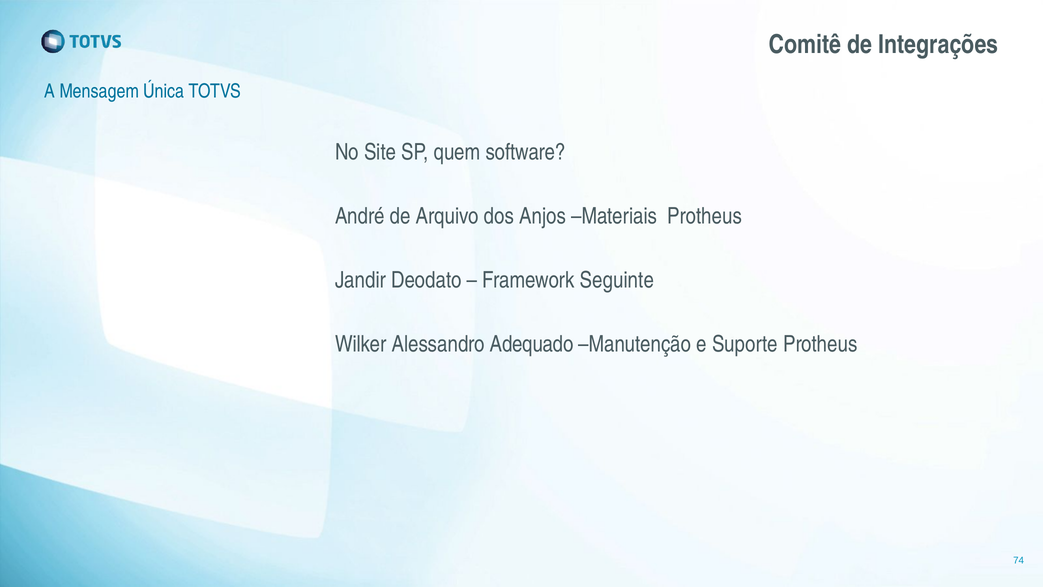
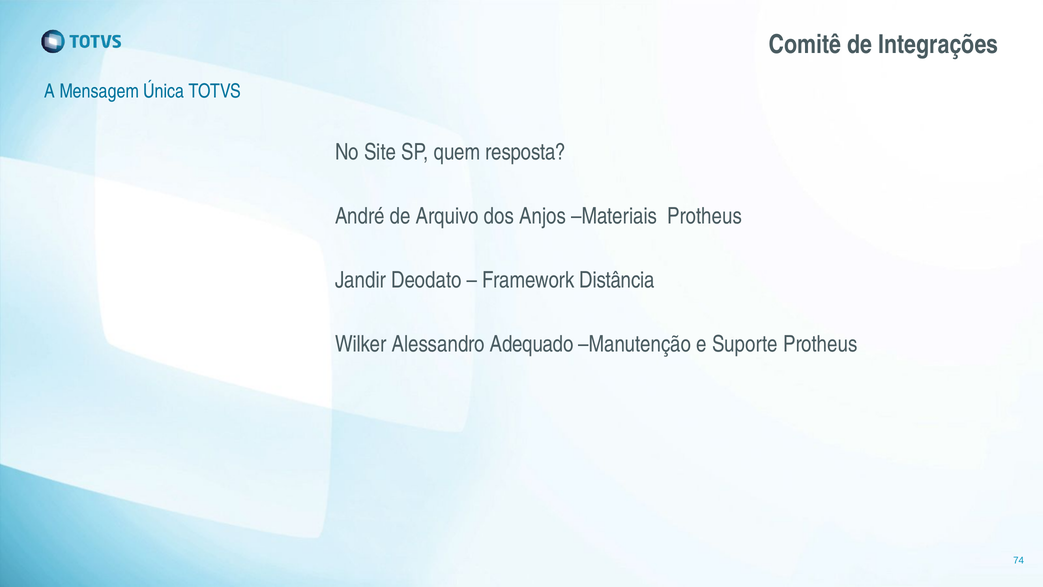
software: software -> resposta (526, 152)
Seguinte: Seguinte -> Distância (617, 280)
